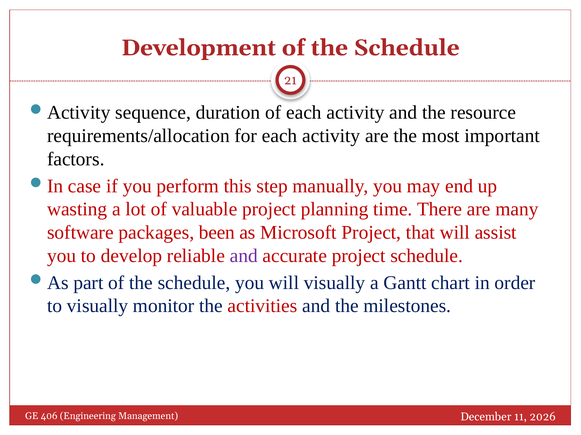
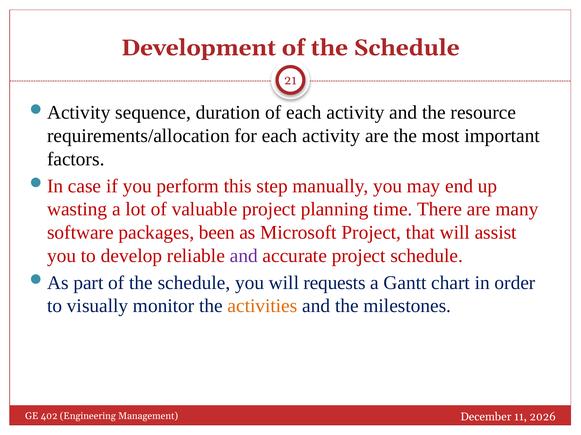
will visually: visually -> requests (335, 283)
activities colour: red -> orange (263, 306)
406: 406 -> 402 (49, 417)
